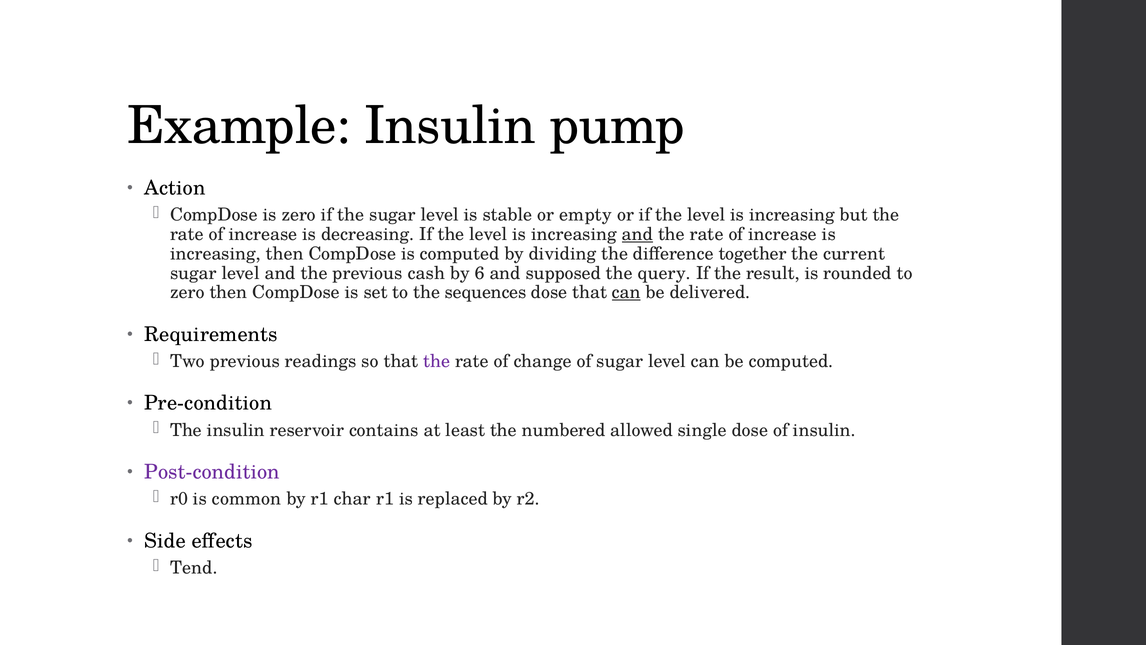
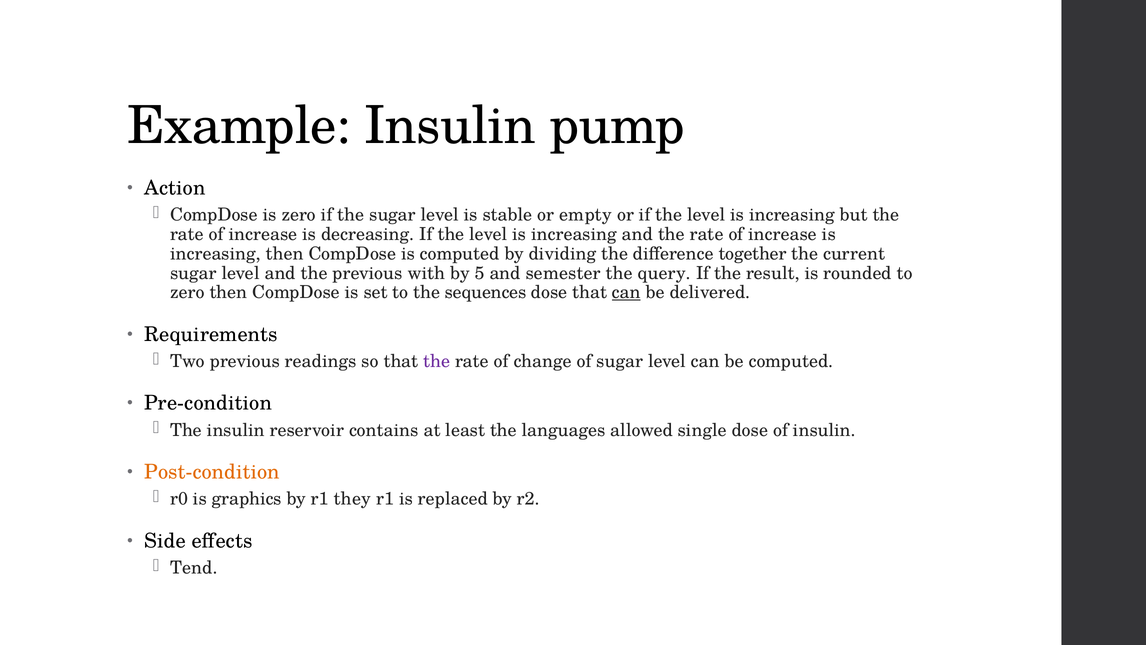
and underline: present -> none (638, 234)
cash: cash -> with (426, 273)
6: 6 -> 5 (480, 273)
supposed: supposed -> semester (563, 273)
numbered: numbered -> languages (564, 430)
Post-condition colour: purple -> orange (212, 472)
common: common -> graphics (247, 499)
char: char -> they (352, 499)
